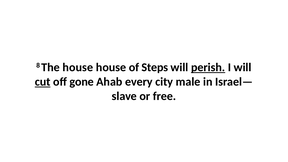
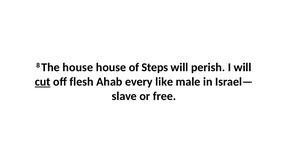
perish underline: present -> none (208, 67)
gone: gone -> flesh (82, 82)
city: city -> like (164, 82)
